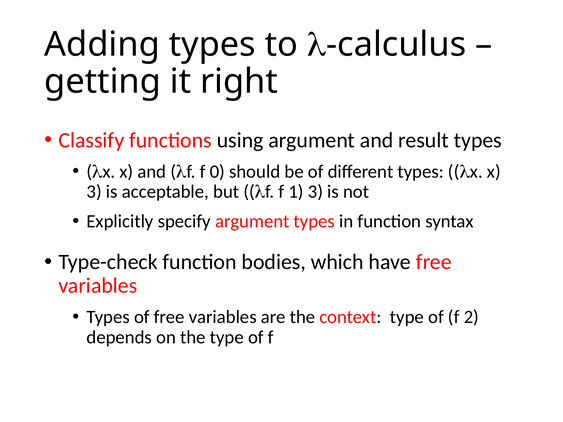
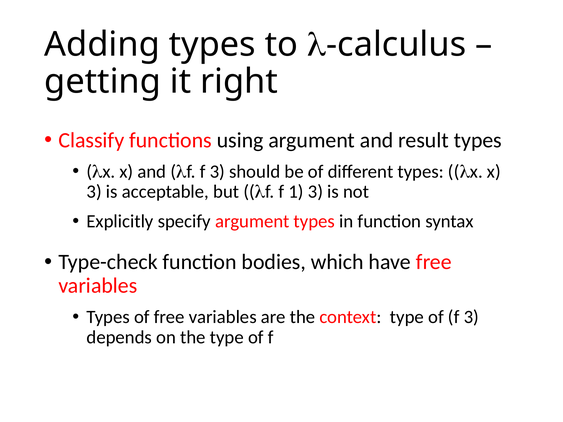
f f 0: 0 -> 3 (217, 172)
of f 2: 2 -> 3 (471, 317)
